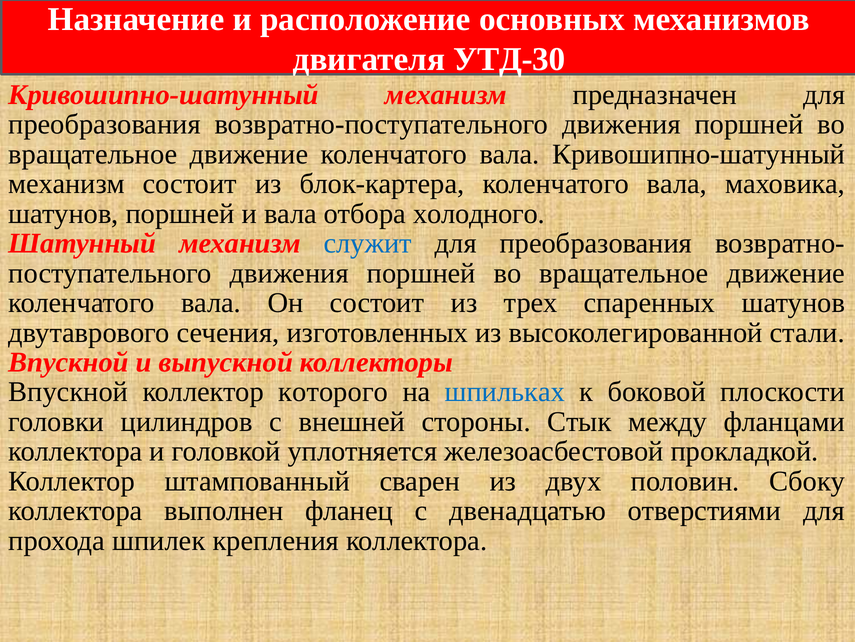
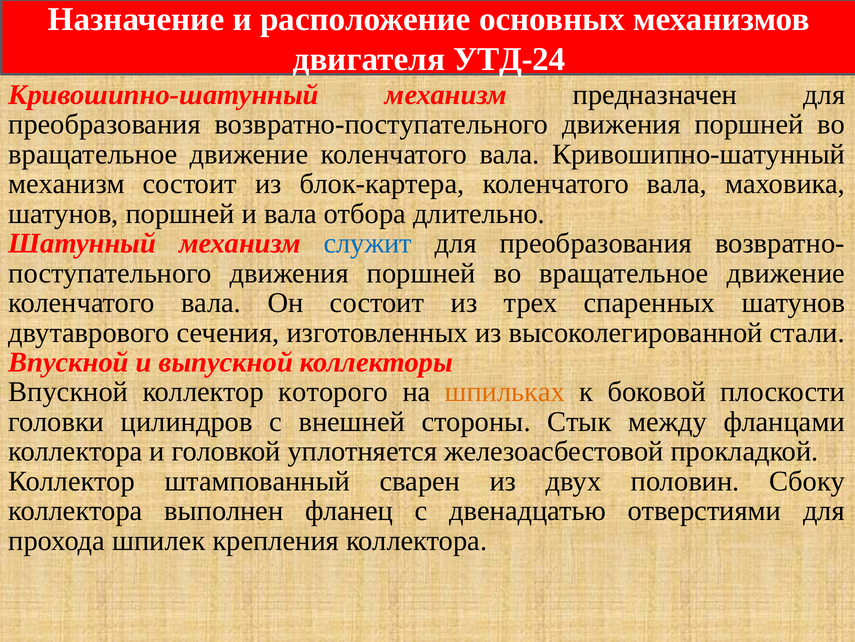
УТД-30: УТД-30 -> УТД-24 (509, 59)
холодного: холодного -> длительно (479, 213)
шпильках colour: blue -> orange (505, 392)
